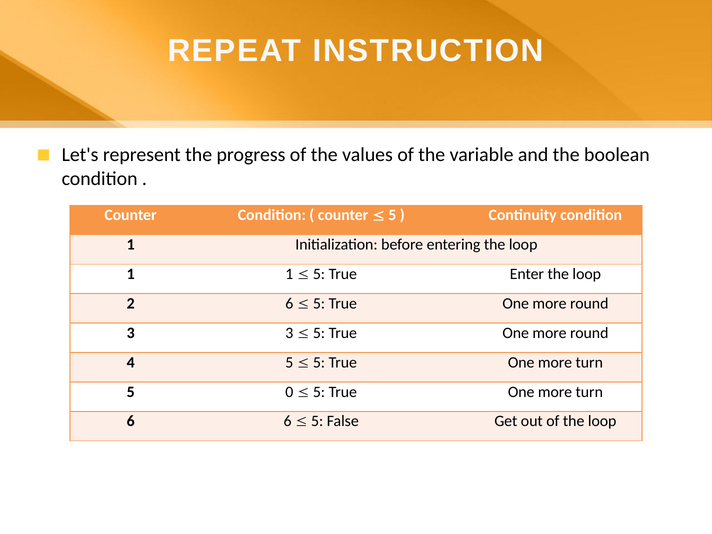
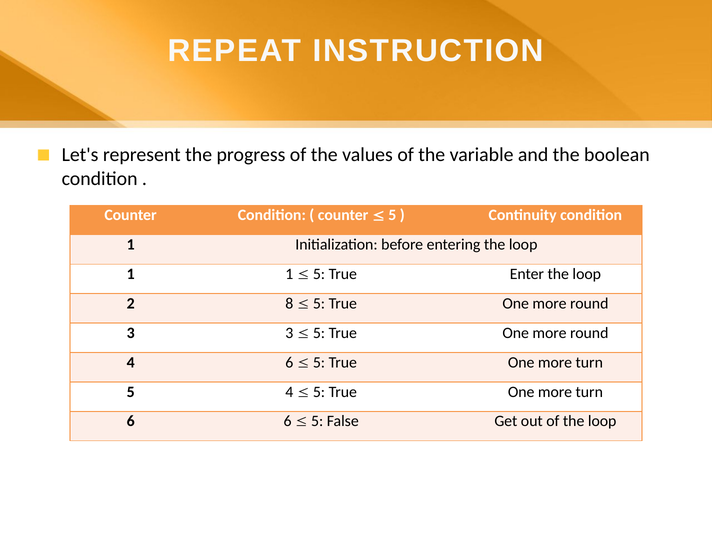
2 6: 6 -> 8 (289, 303)
4 5: 5 -> 6 (289, 362)
5 0: 0 -> 4 (289, 392)
